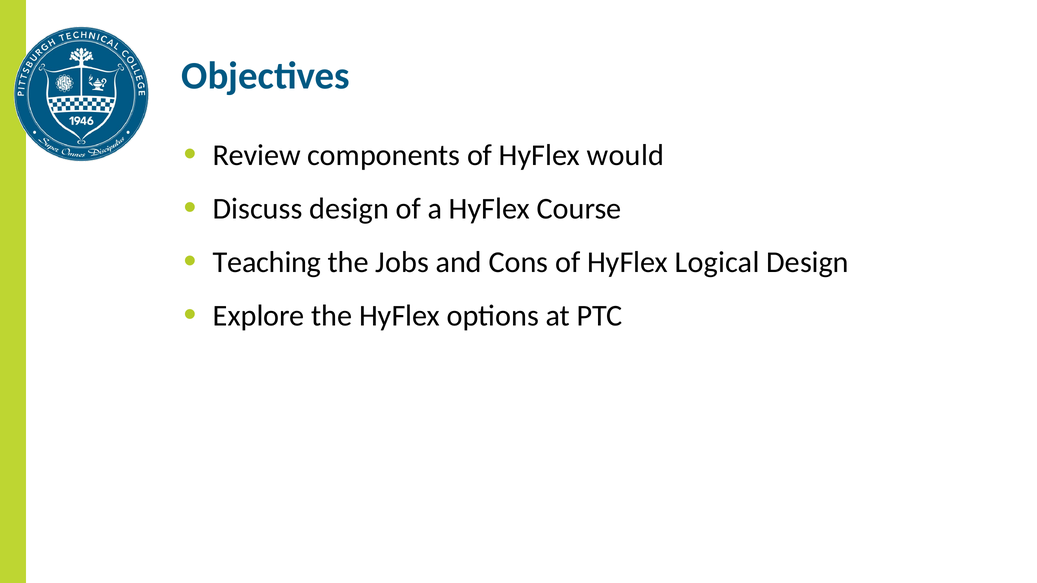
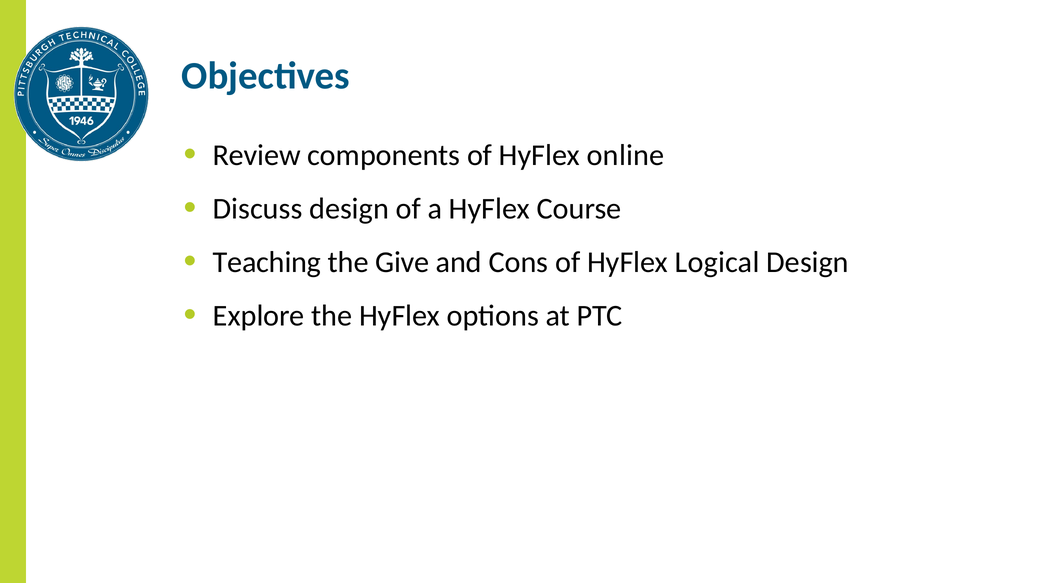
would: would -> online (626, 155)
Jobs: Jobs -> Give (402, 262)
